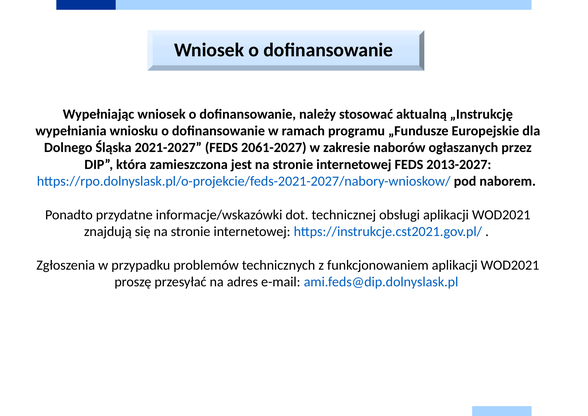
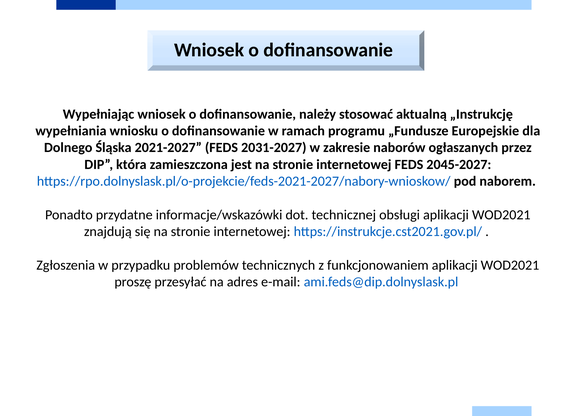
2061-2027: 2061-2027 -> 2031-2027 (274, 148)
2013-2027: 2013-2027 -> 2045-2027 (459, 164)
